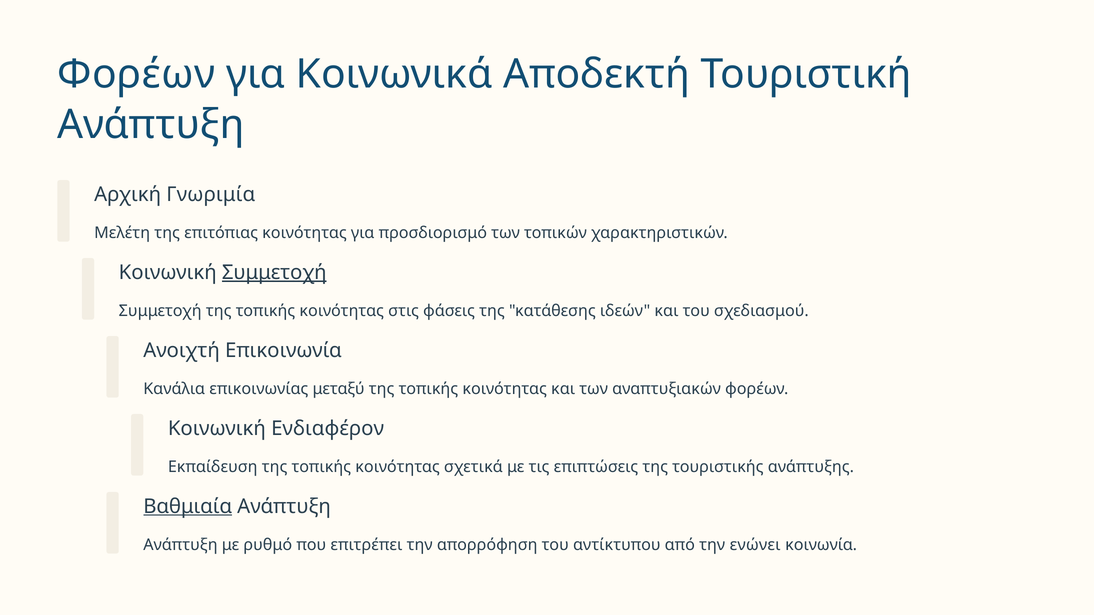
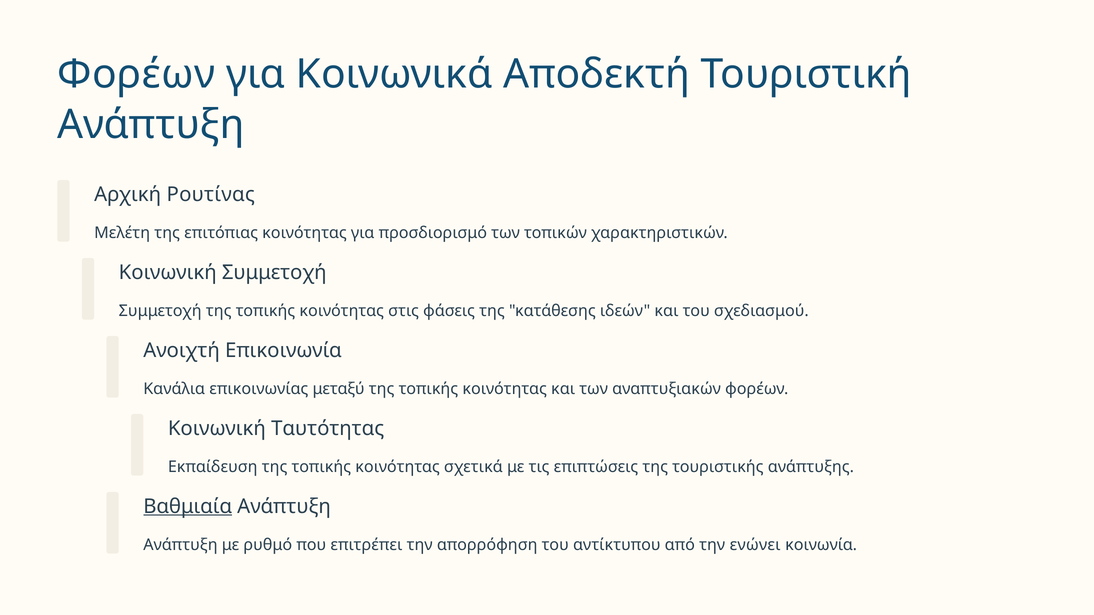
Γνωριμία: Γνωριμία -> Ρουτίνας (211, 195)
Συμμετοχή underline: present -> none (274, 273)
Ενδιαφέρον: Ενδιαφέρον -> Ταυτότητας (328, 429)
